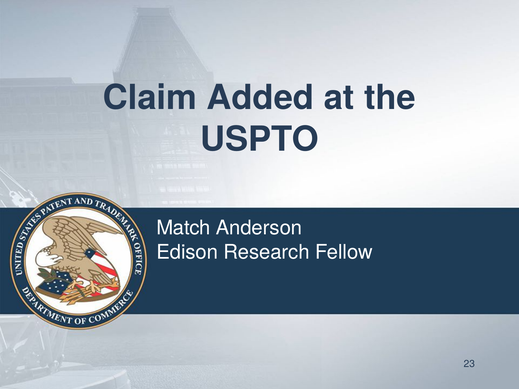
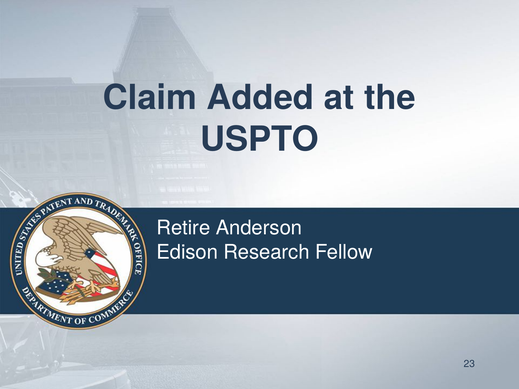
Match: Match -> Retire (183, 228)
